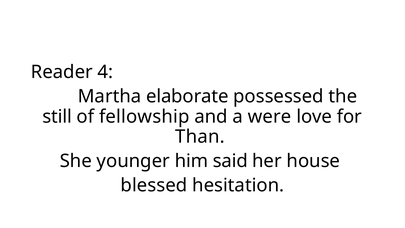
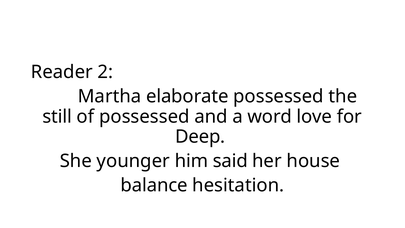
4: 4 -> 2 (105, 72)
of fellowship: fellowship -> possessed (144, 116)
were: were -> word (270, 116)
Than: Than -> Deep (200, 137)
blessed: blessed -> balance (154, 185)
